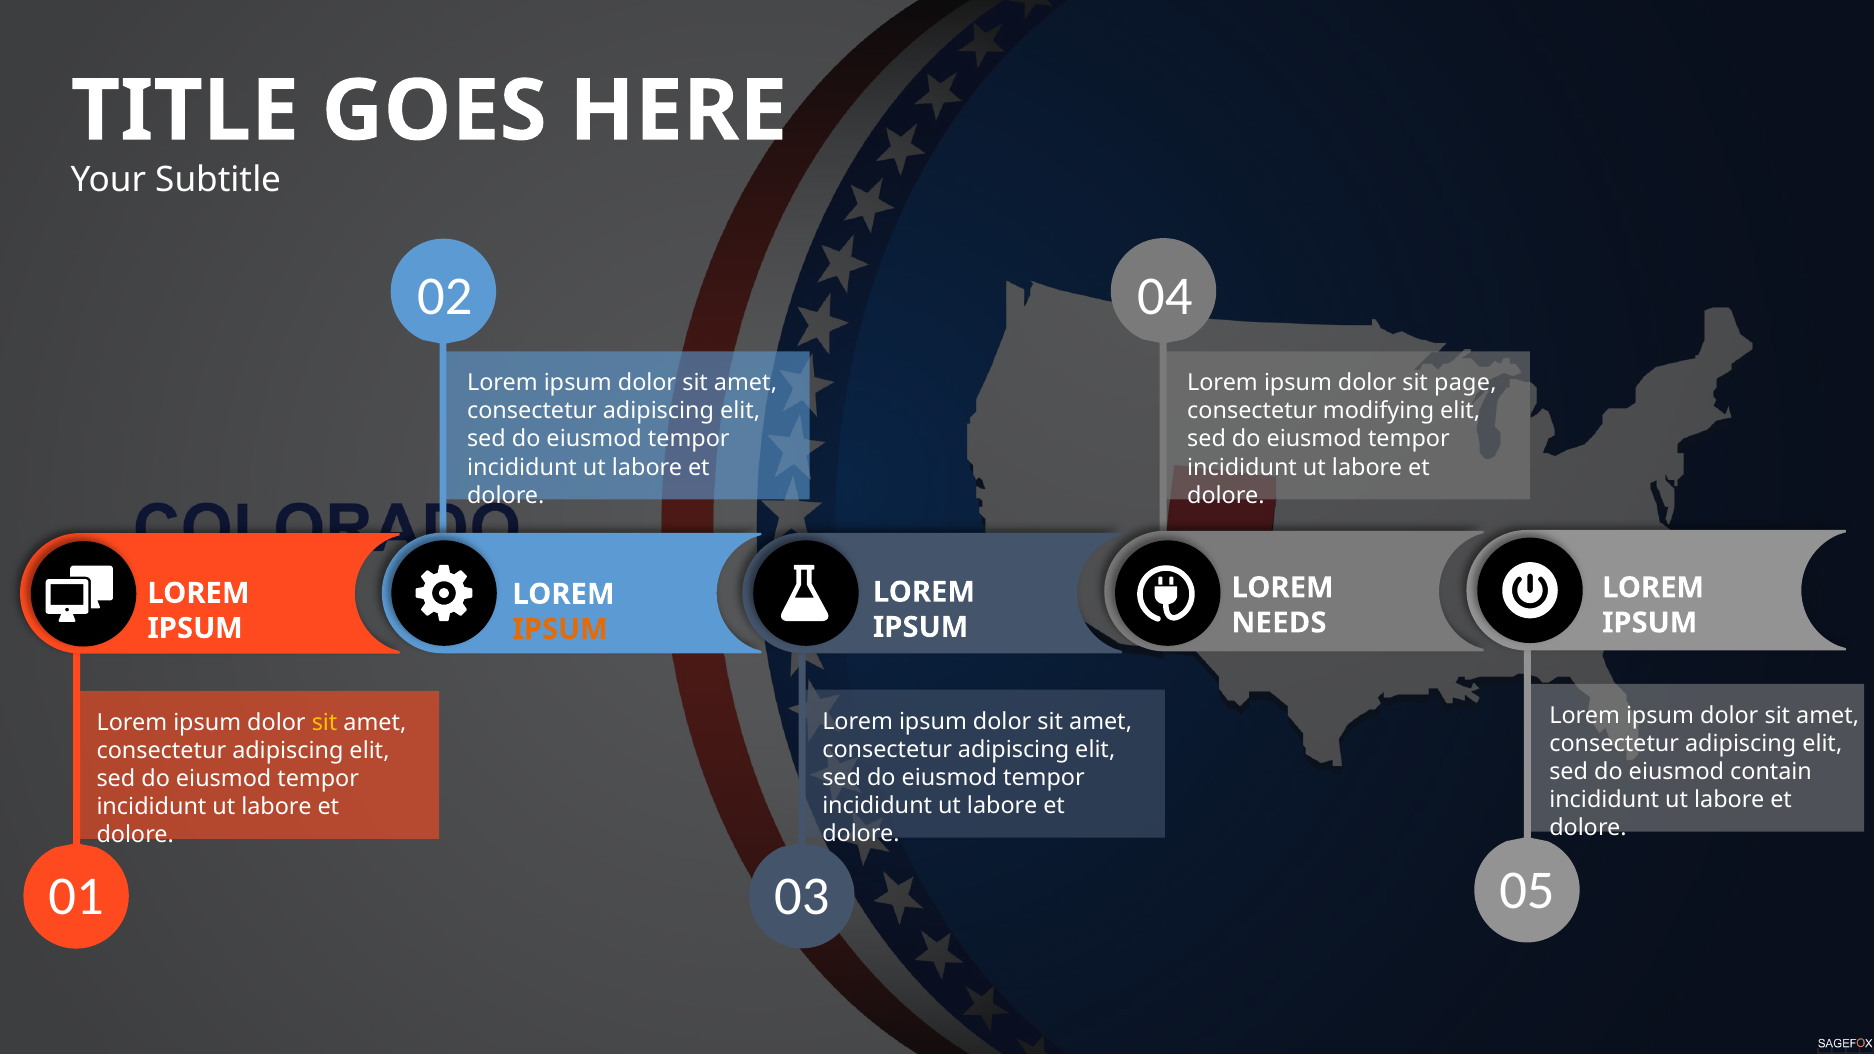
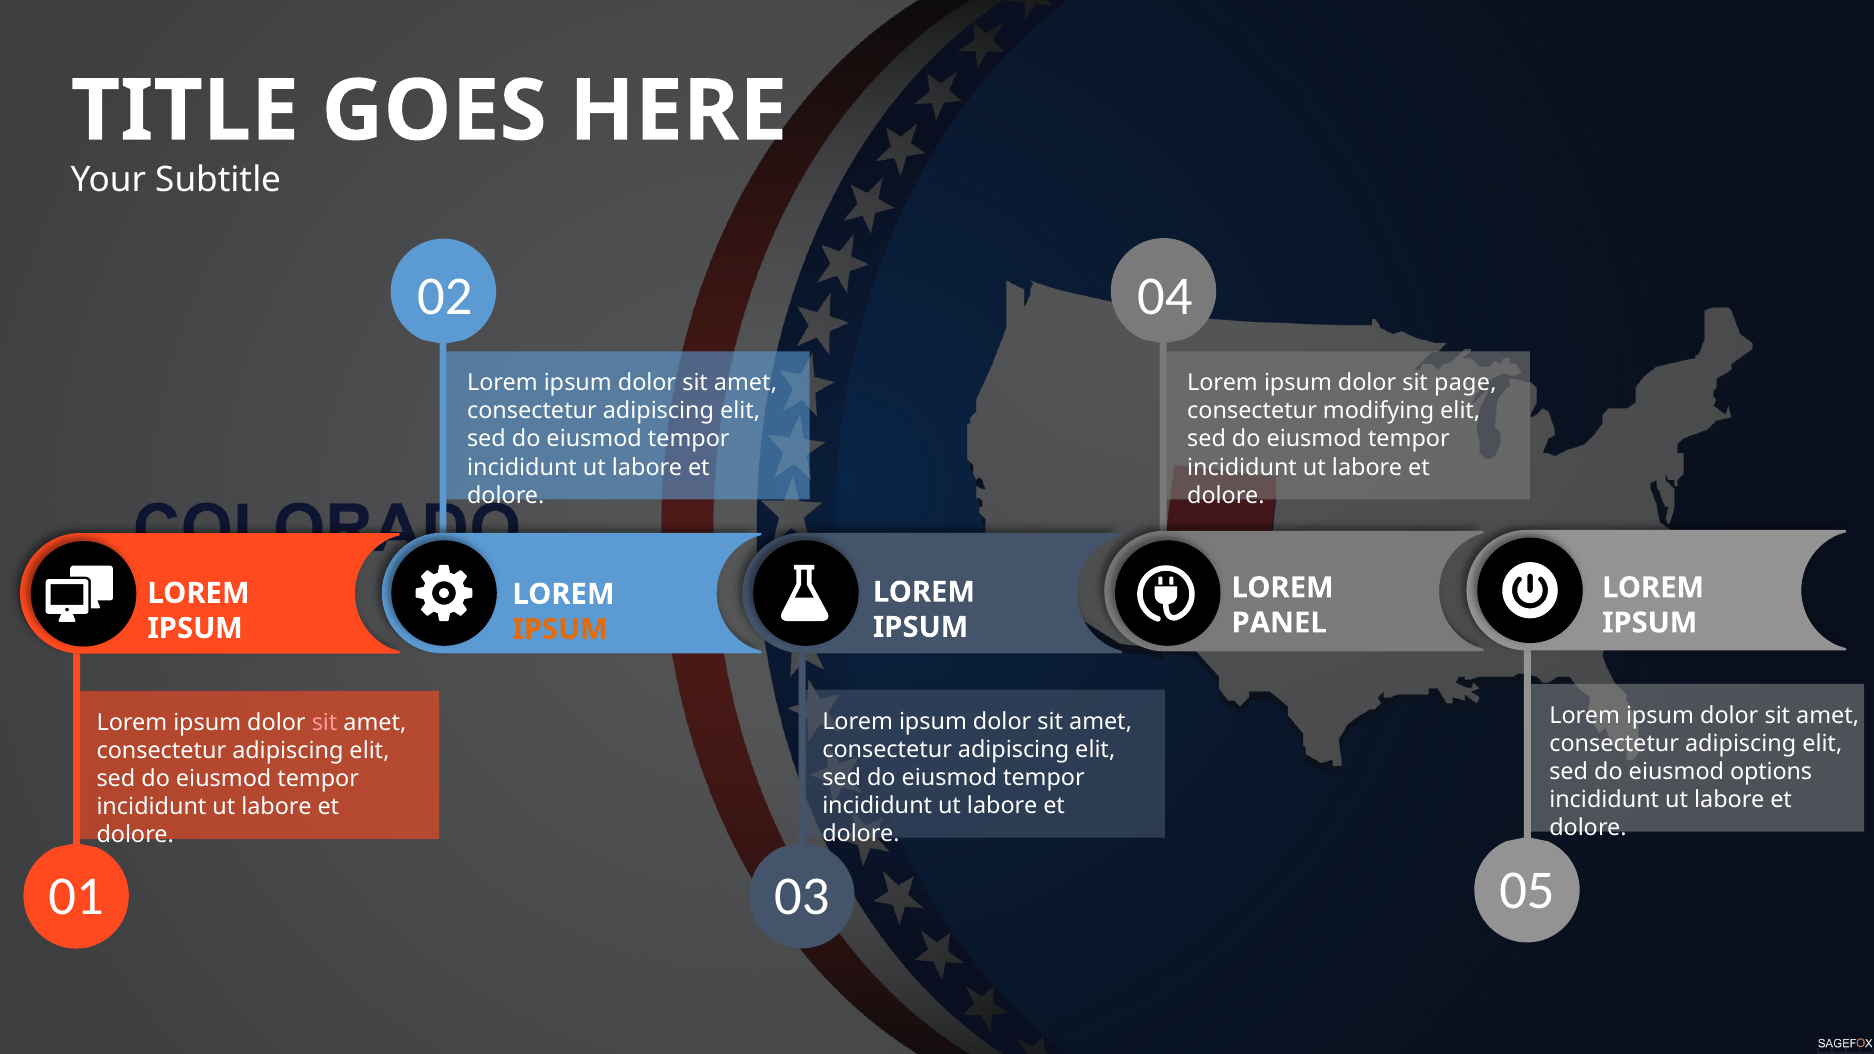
NEEDS: NEEDS -> PANEL (1279, 623)
sit colour: yellow -> pink (325, 723)
contain: contain -> options (1771, 772)
